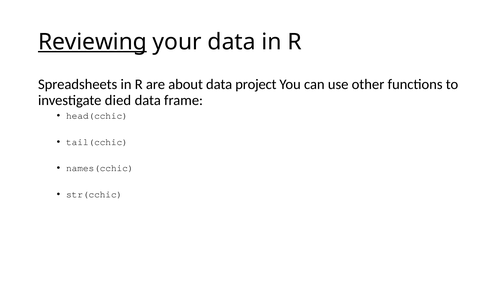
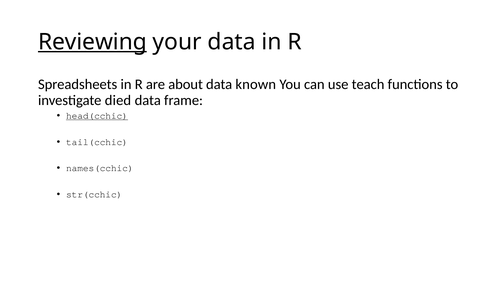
project: project -> known (256, 84)
other: other -> teach (368, 84)
head(cchic underline: none -> present (97, 116)
